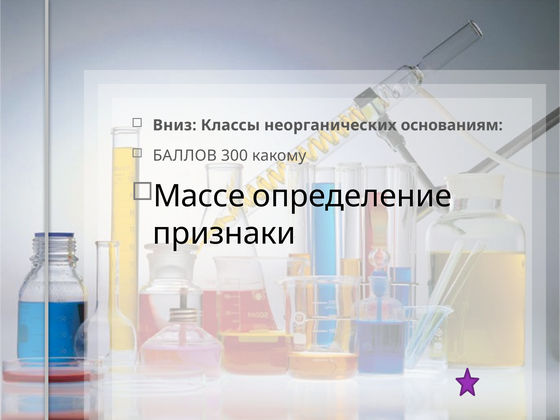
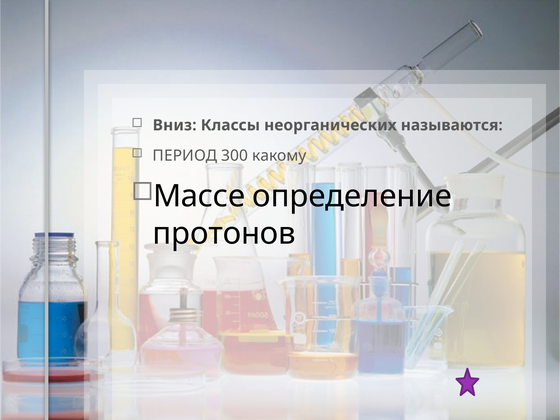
основаниям: основаниям -> называются (452, 125)
БАЛЛОВ: БАЛЛОВ -> ПЕРИОД (185, 156)
признаки: признаки -> протонов (224, 234)
